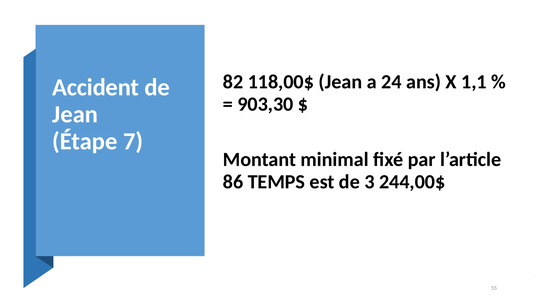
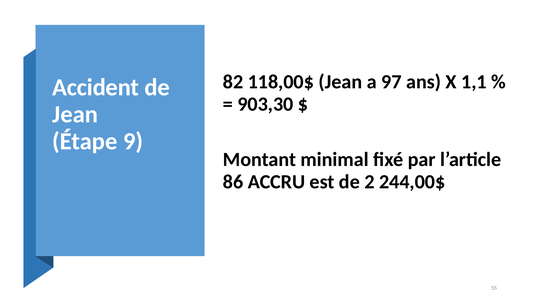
24: 24 -> 97 (391, 82)
7: 7 -> 9 (133, 141)
TEMPS: TEMPS -> ACCRU (276, 182)
3: 3 -> 2 (369, 182)
